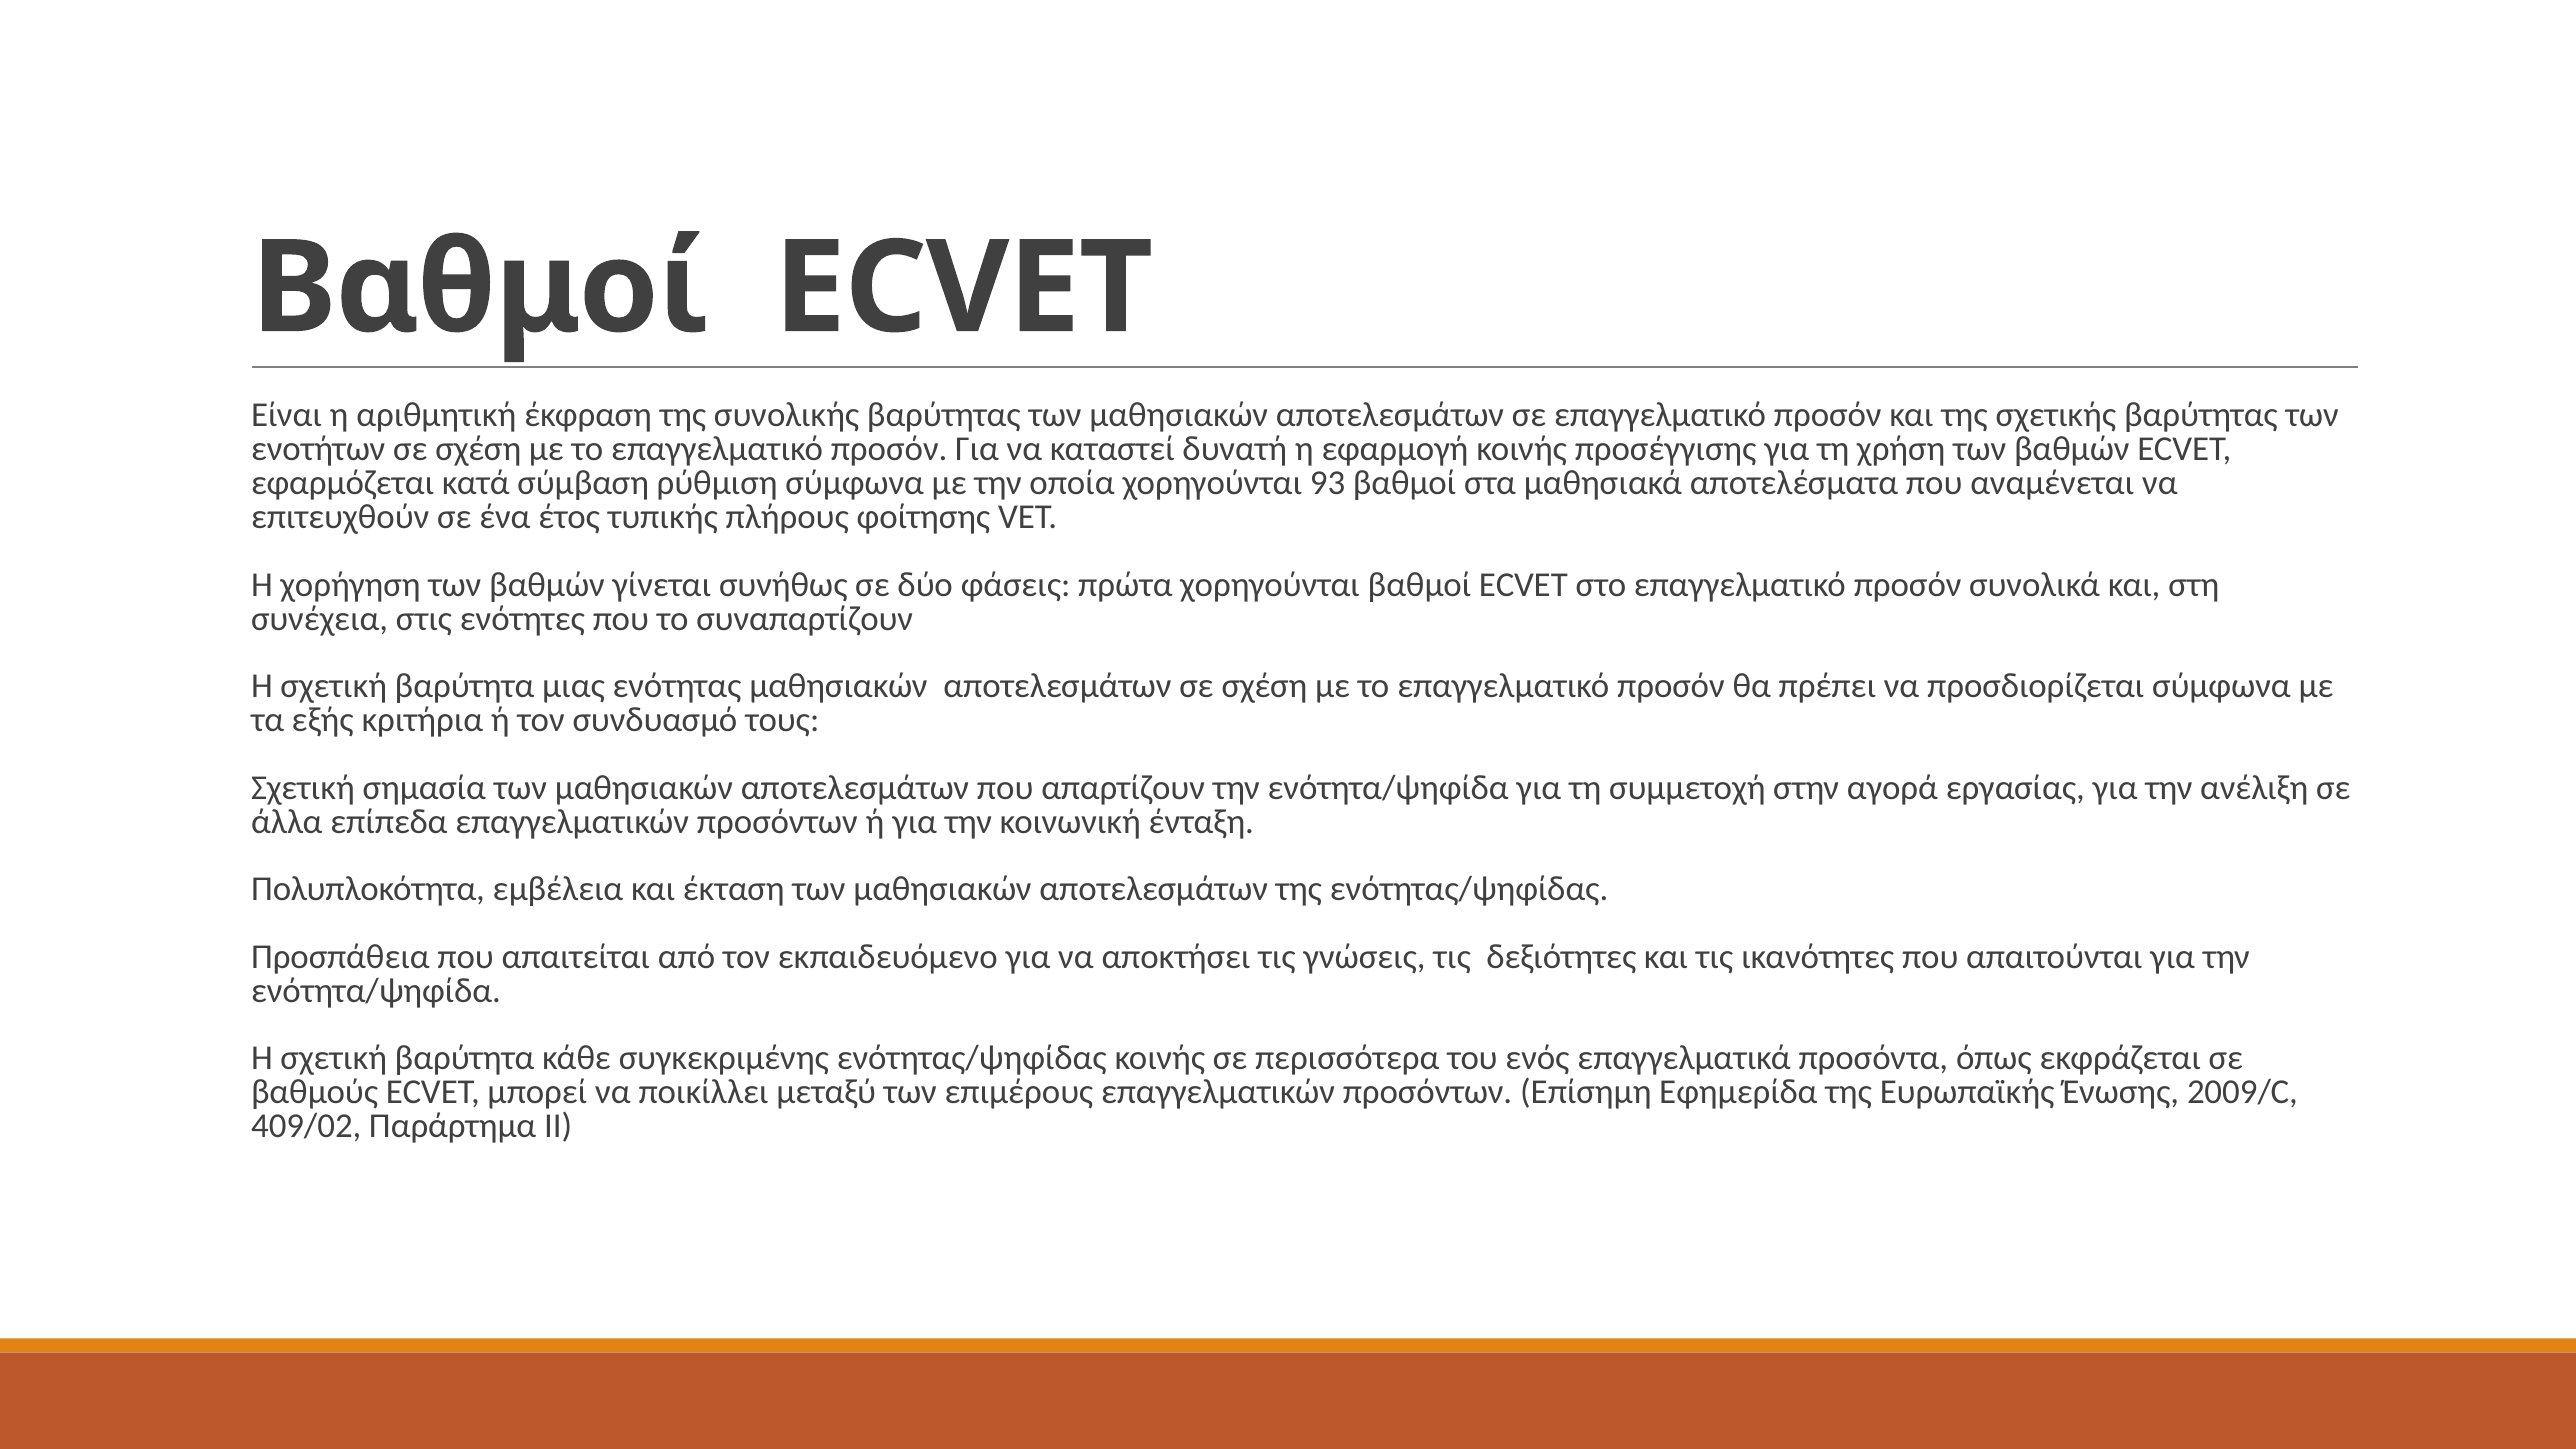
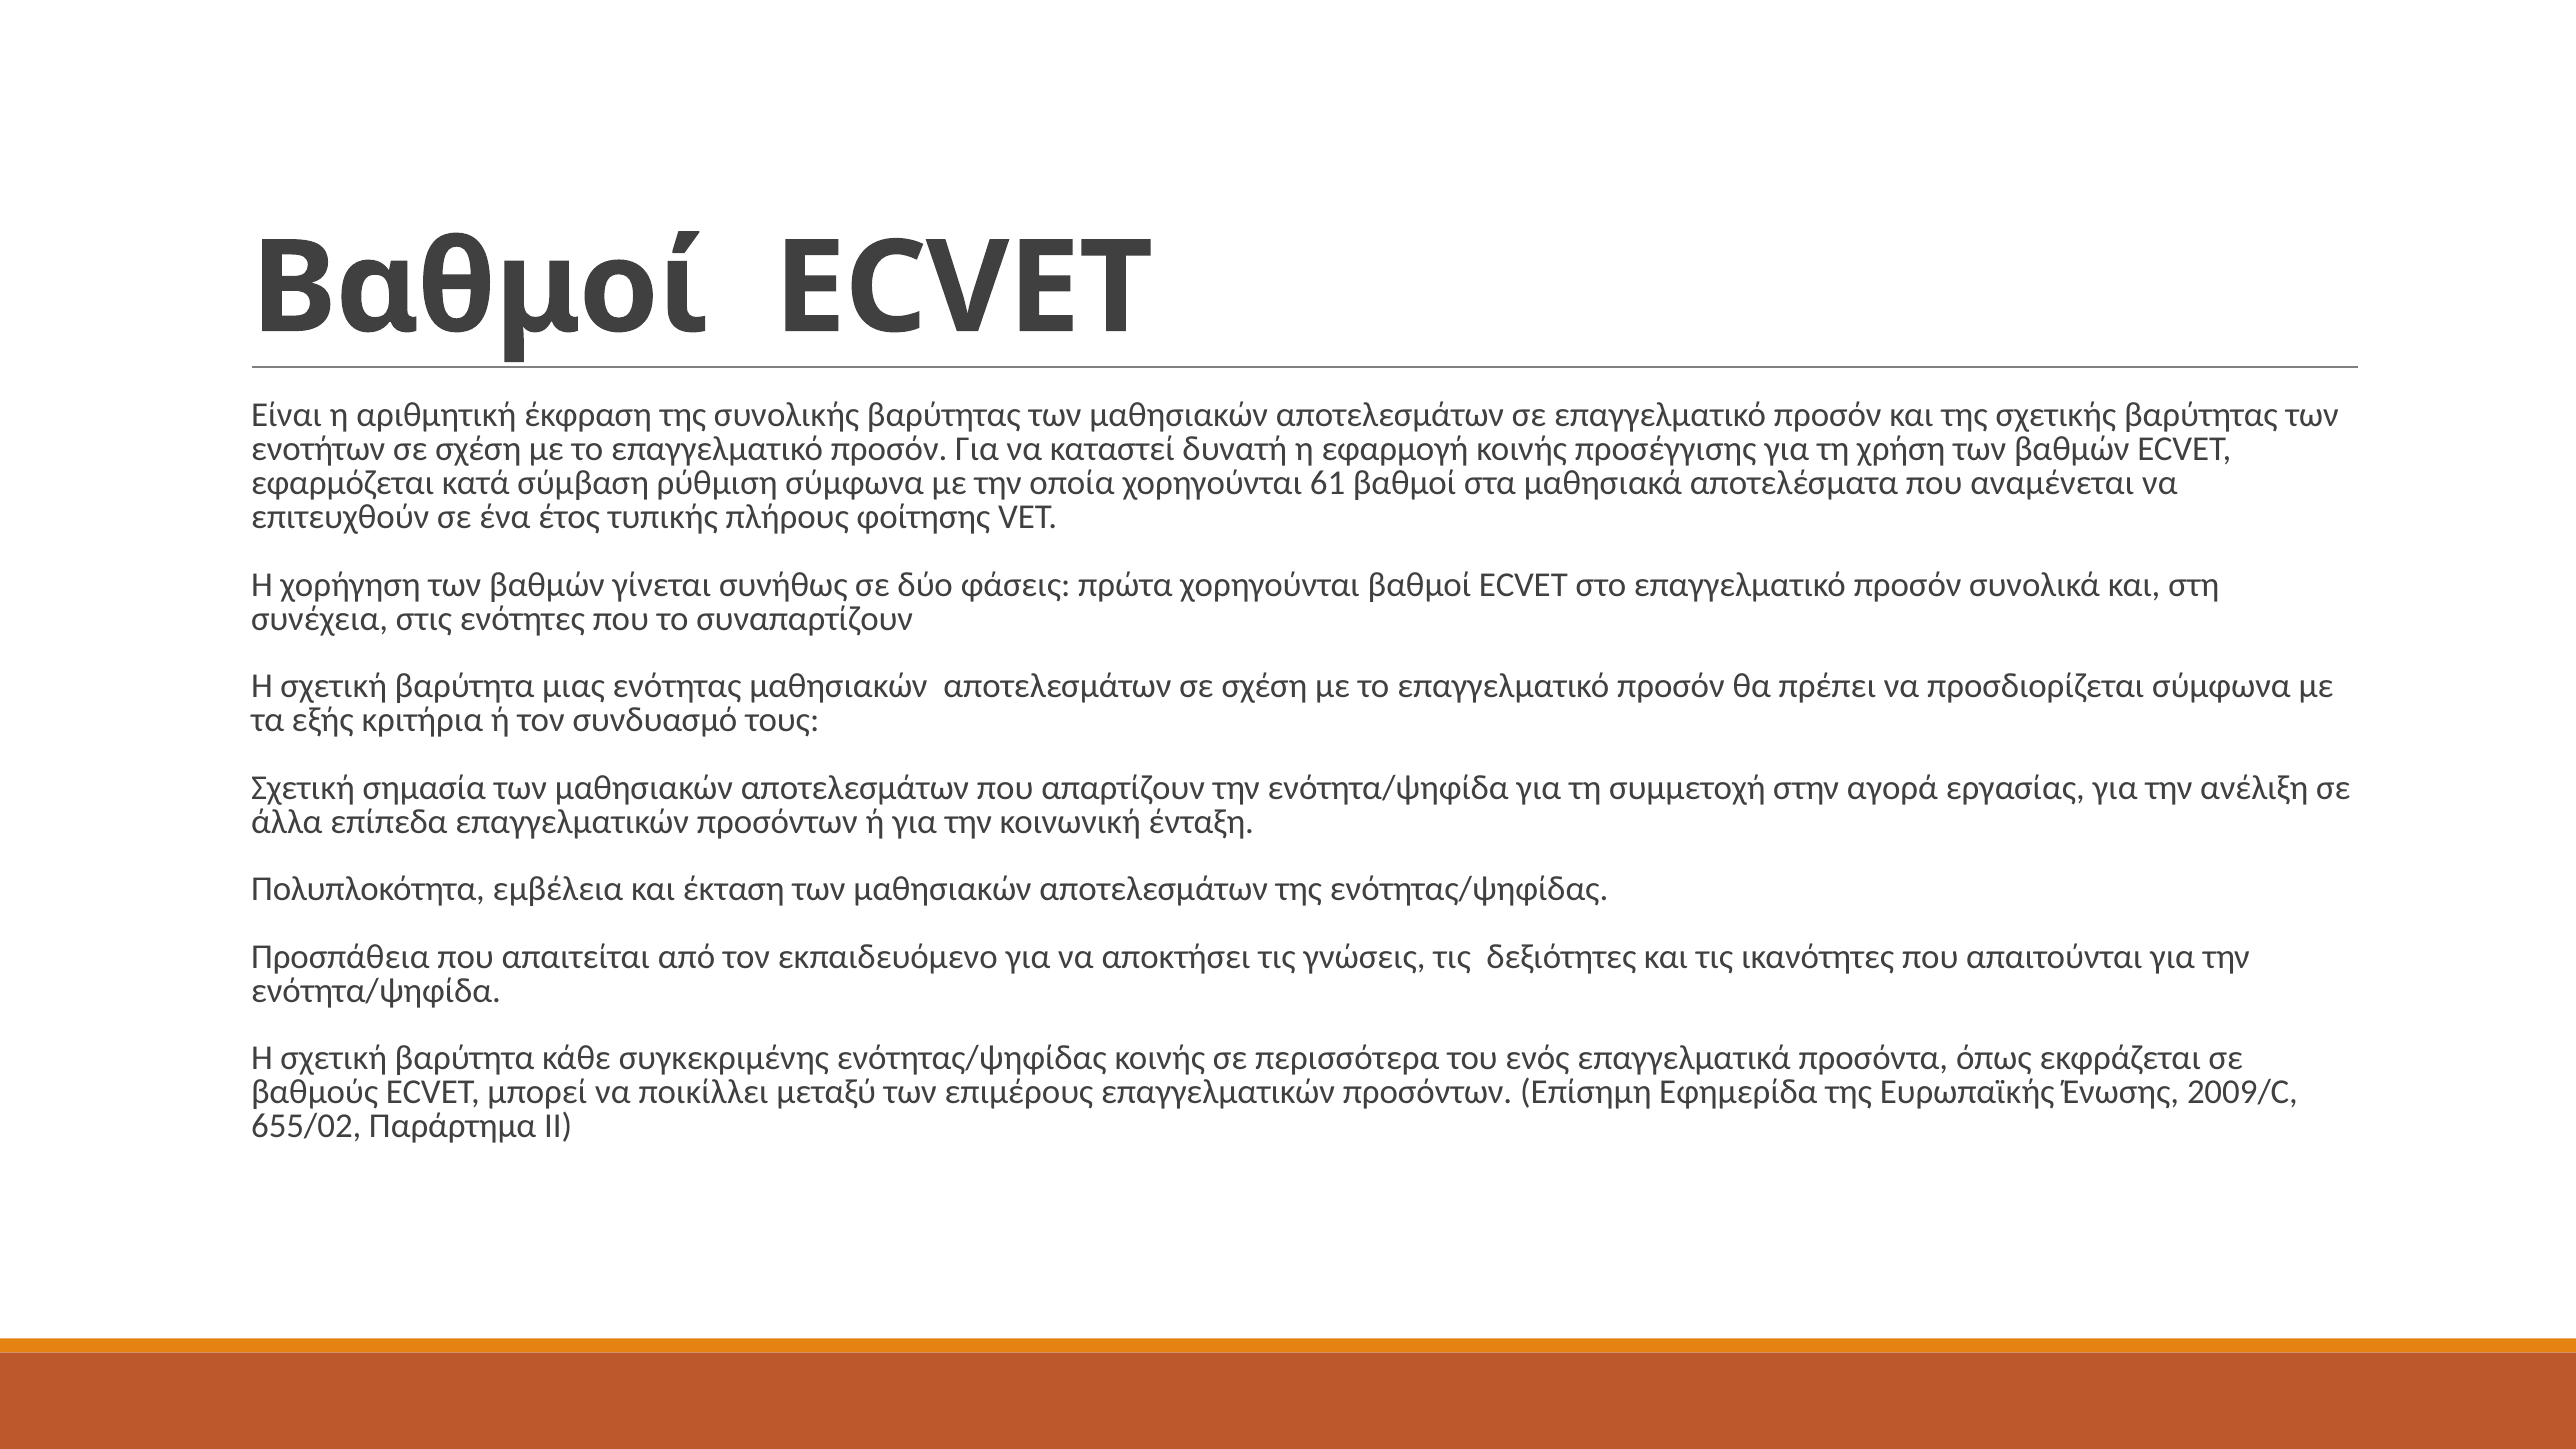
93: 93 -> 61 (1328, 483)
409/02: 409/02 -> 655/02 (306, 1126)
